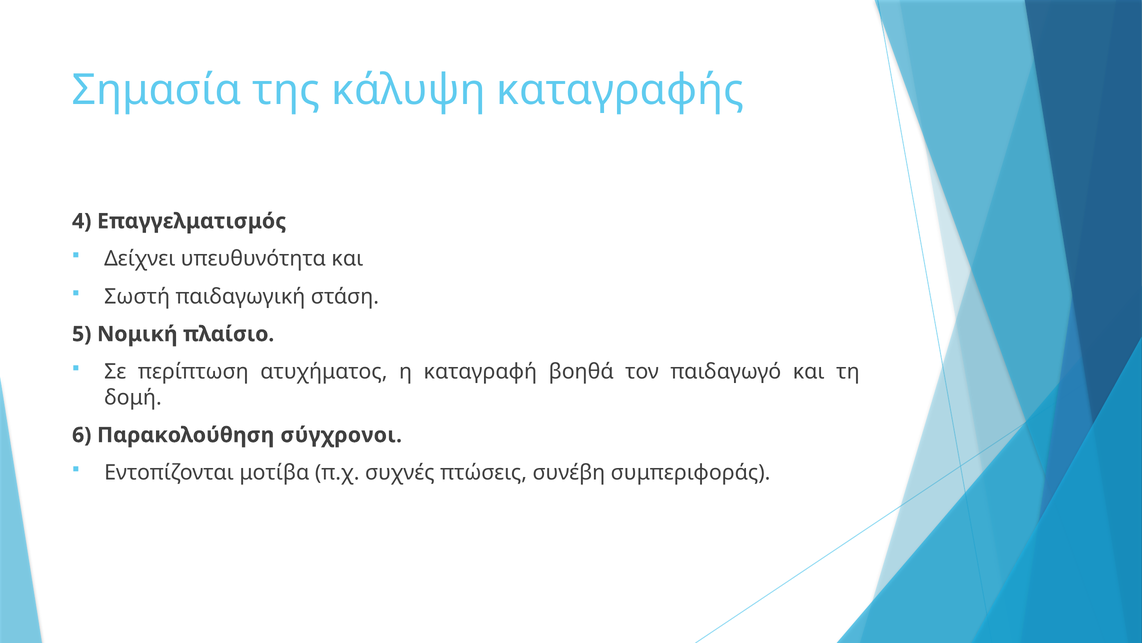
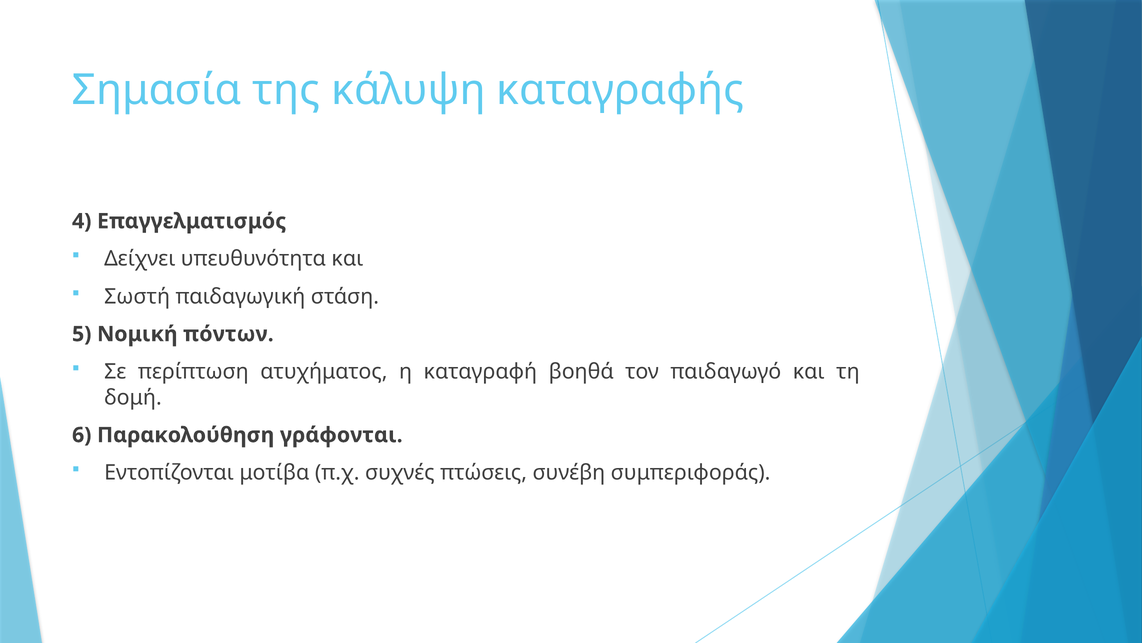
πλαίσιο: πλαίσιο -> πόντων (228, 334)
σύγχρονοι: σύγχρονοι -> γράφονται (341, 435)
